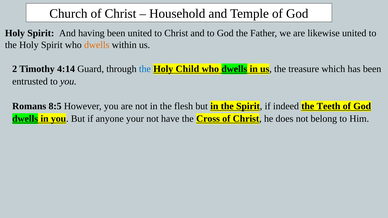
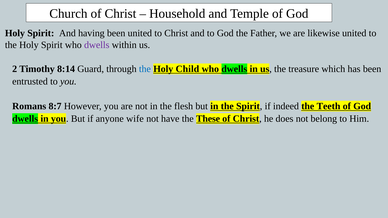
dwells colour: orange -> purple (97, 45)
4:14: 4:14 -> 8:14 (66, 69)
8:5: 8:5 -> 8:7 (55, 106)
your: your -> wife (135, 119)
Cross: Cross -> These (208, 119)
